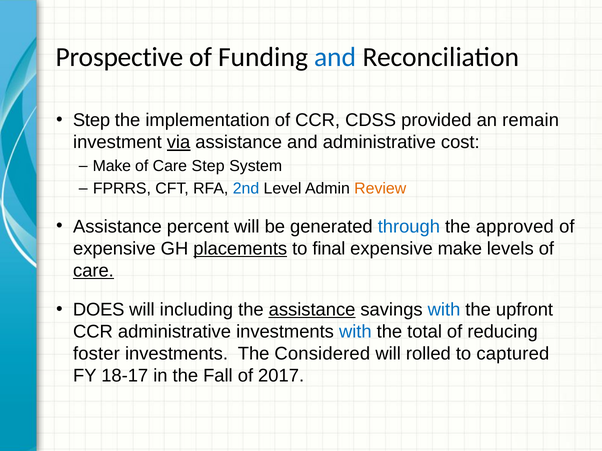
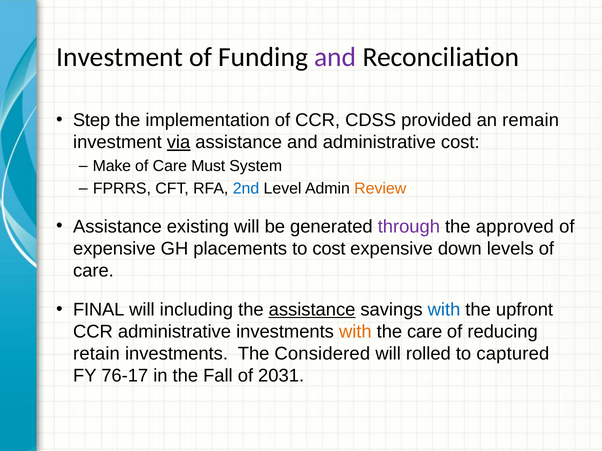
Prospective: Prospective -> Investment (120, 57)
and colour: blue -> purple (335, 57)
Care Step: Step -> Must (208, 166)
percent: percent -> existing (198, 227)
through colour: blue -> purple (409, 227)
placements underline: present -> none (240, 249)
to final: final -> cost (329, 249)
expensive make: make -> down (460, 249)
care underline: present -> none (93, 271)
DOES: DOES -> FINAL (99, 310)
with colour: blue -> orange (355, 332)
the total: total -> care (425, 332)
foster: foster -> retain (96, 354)
18-17: 18-17 -> 76-17 (125, 376)
2017: 2017 -> 2031 (281, 376)
